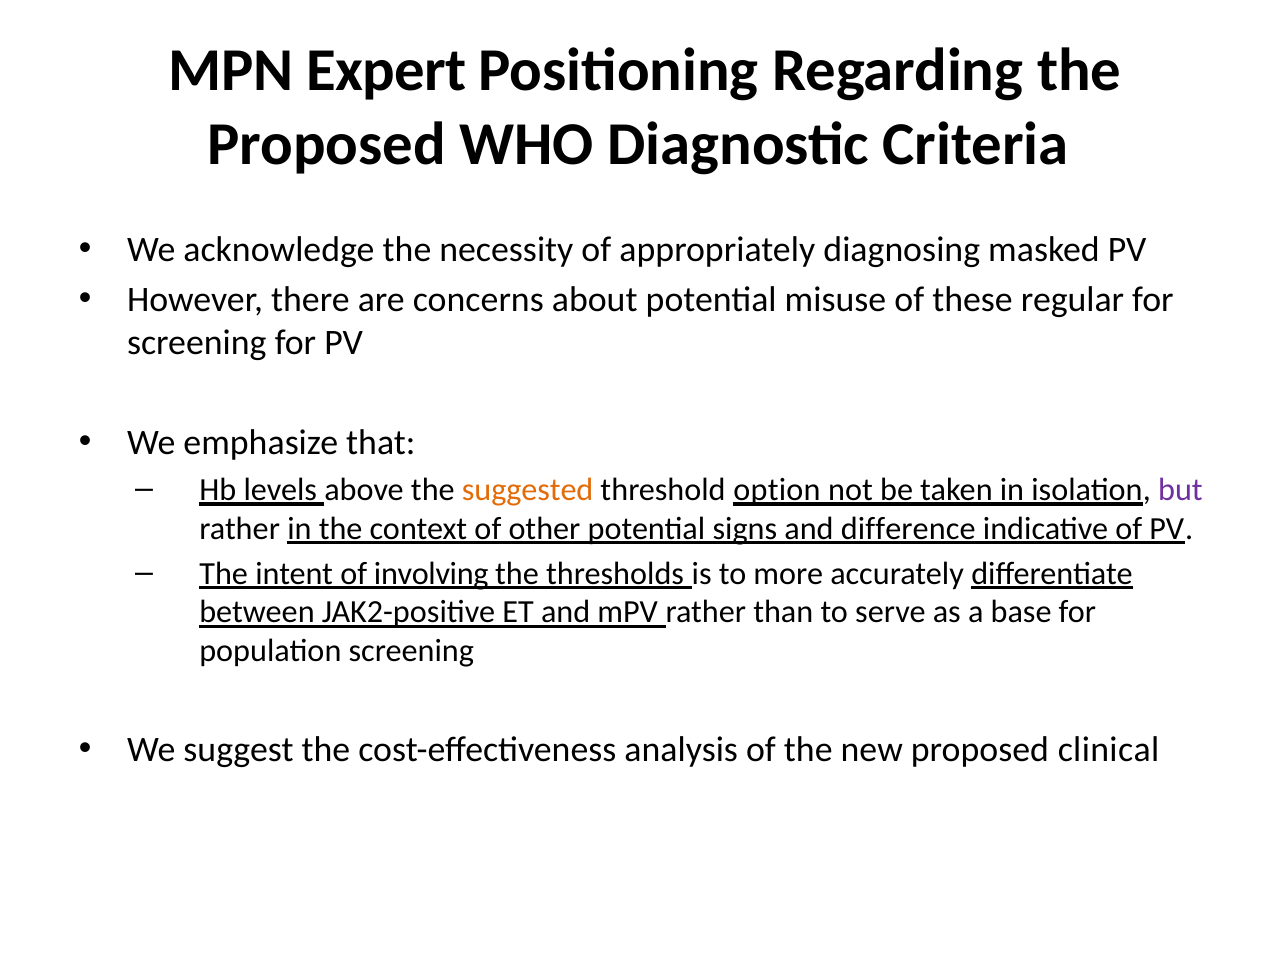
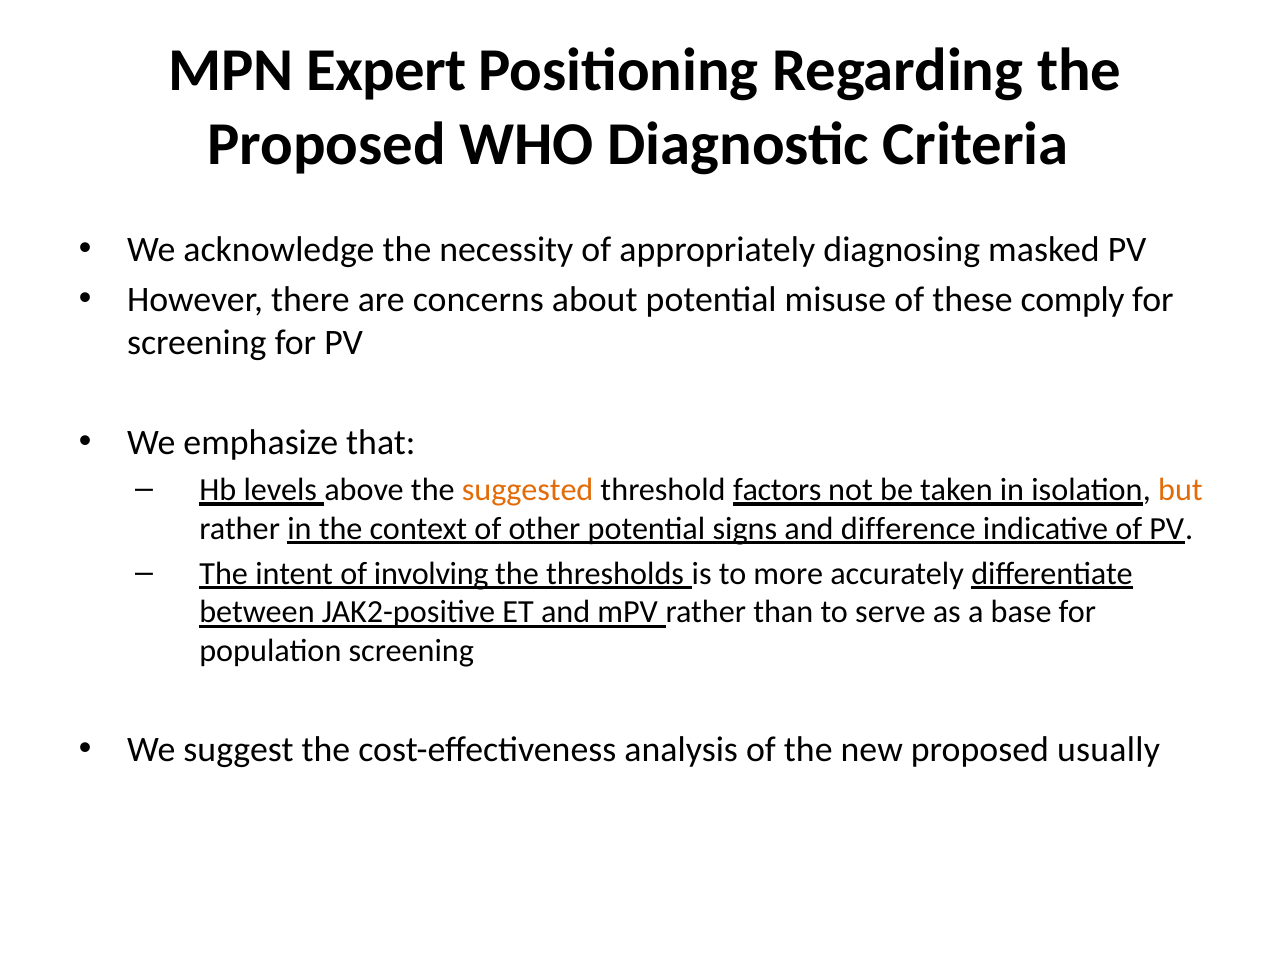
regular: regular -> comply (1073, 300)
option: option -> factors (777, 490)
but colour: purple -> orange (1180, 490)
clinical: clinical -> usually (1109, 749)
